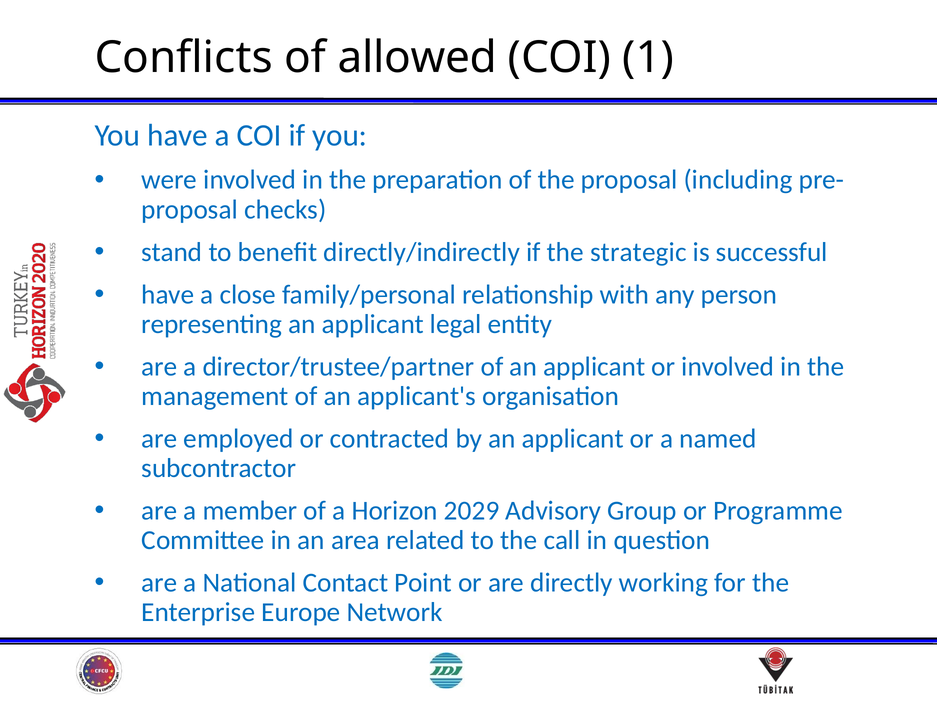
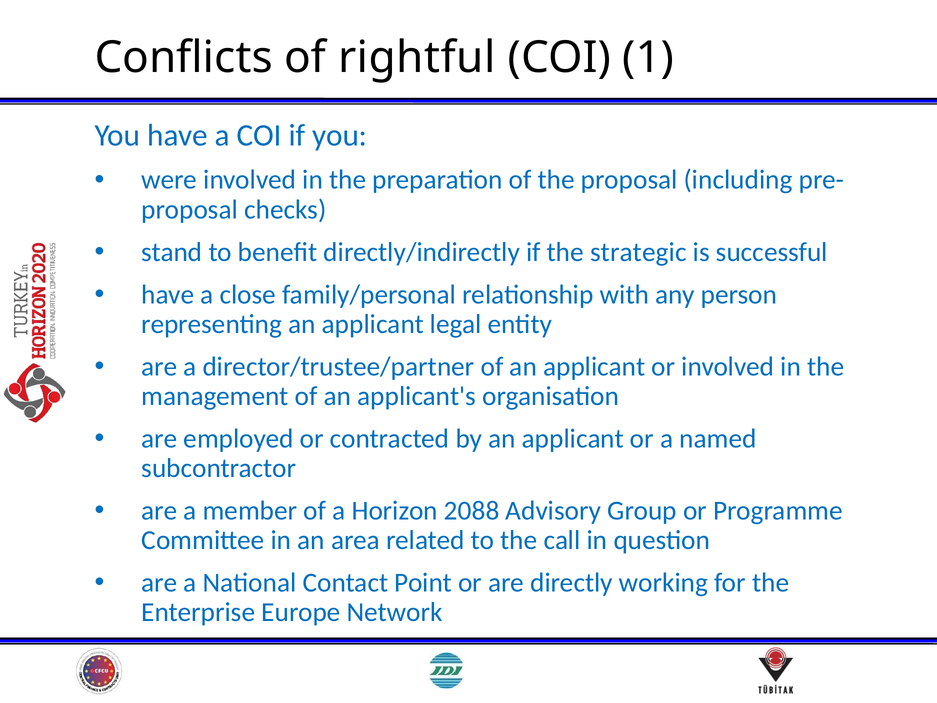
allowed: allowed -> rightful (417, 57)
2029: 2029 -> 2088 (472, 511)
